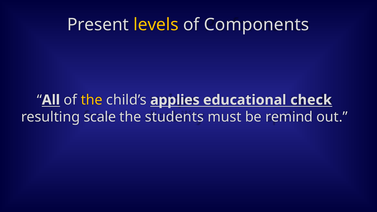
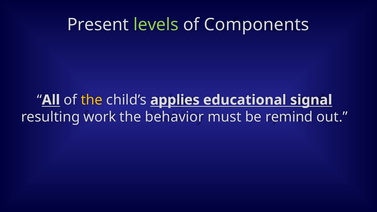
levels colour: yellow -> light green (156, 25)
check: check -> signal (311, 100)
scale: scale -> work (100, 117)
students: students -> behavior (174, 117)
